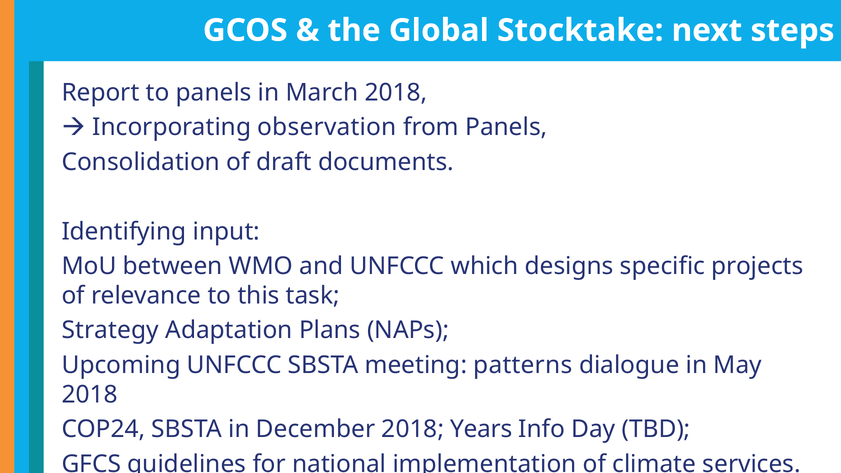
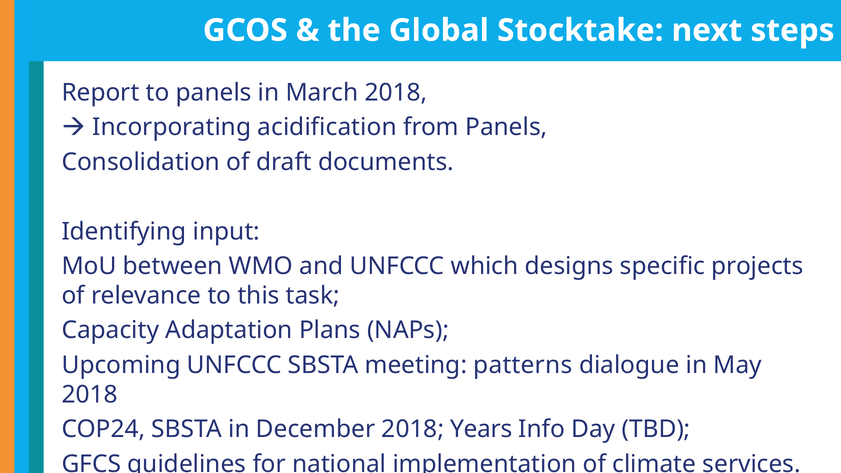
observation: observation -> acidification (327, 127)
Strategy: Strategy -> Capacity (110, 330)
